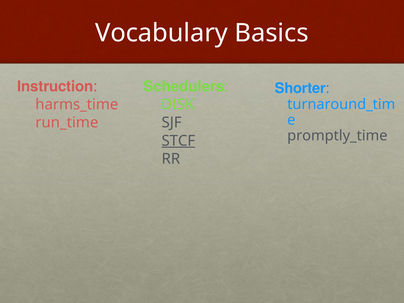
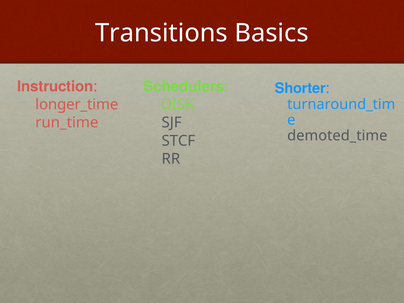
Vocabulary: Vocabulary -> Transitions (161, 33)
harms_time: harms_time -> longer_time (77, 105)
promptly_time: promptly_time -> demoted_time (337, 136)
STCF underline: present -> none (178, 141)
